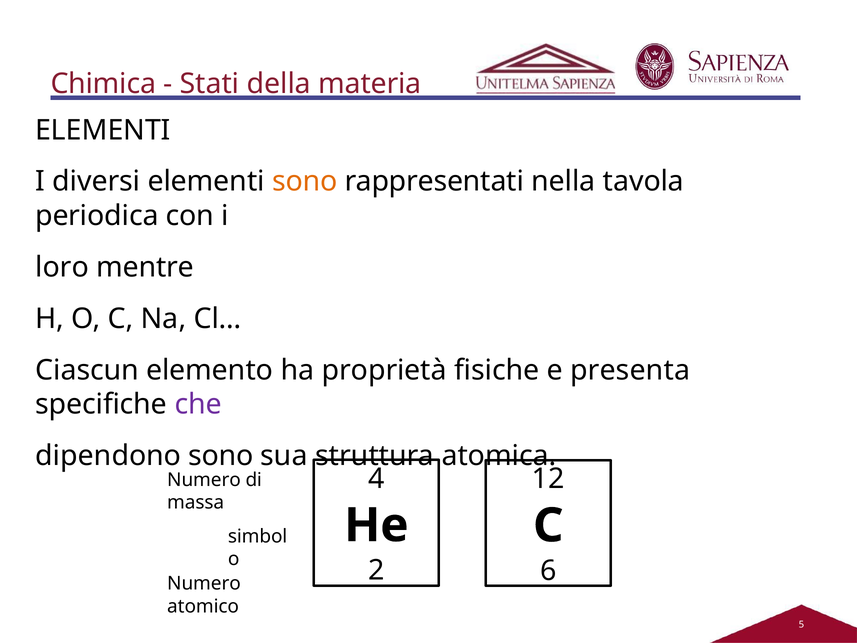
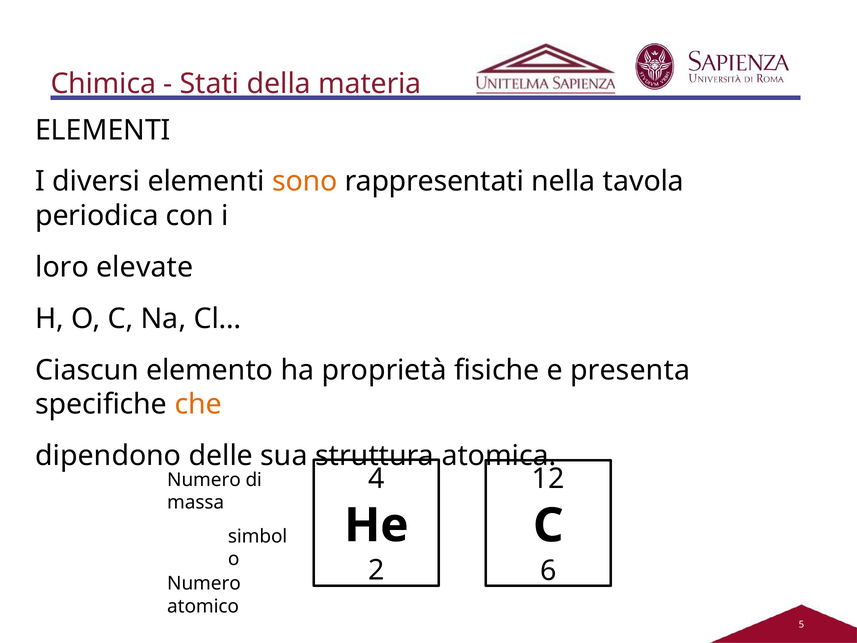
mentre: mentre -> elevate (145, 267)
che colour: purple -> orange (198, 404)
dipendono sono: sono -> delle (221, 456)
